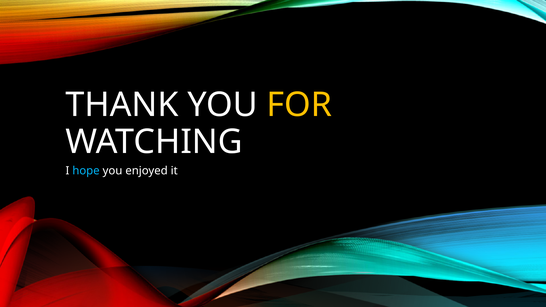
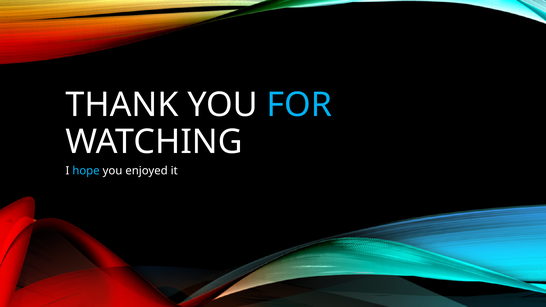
FOR colour: yellow -> light blue (299, 105)
